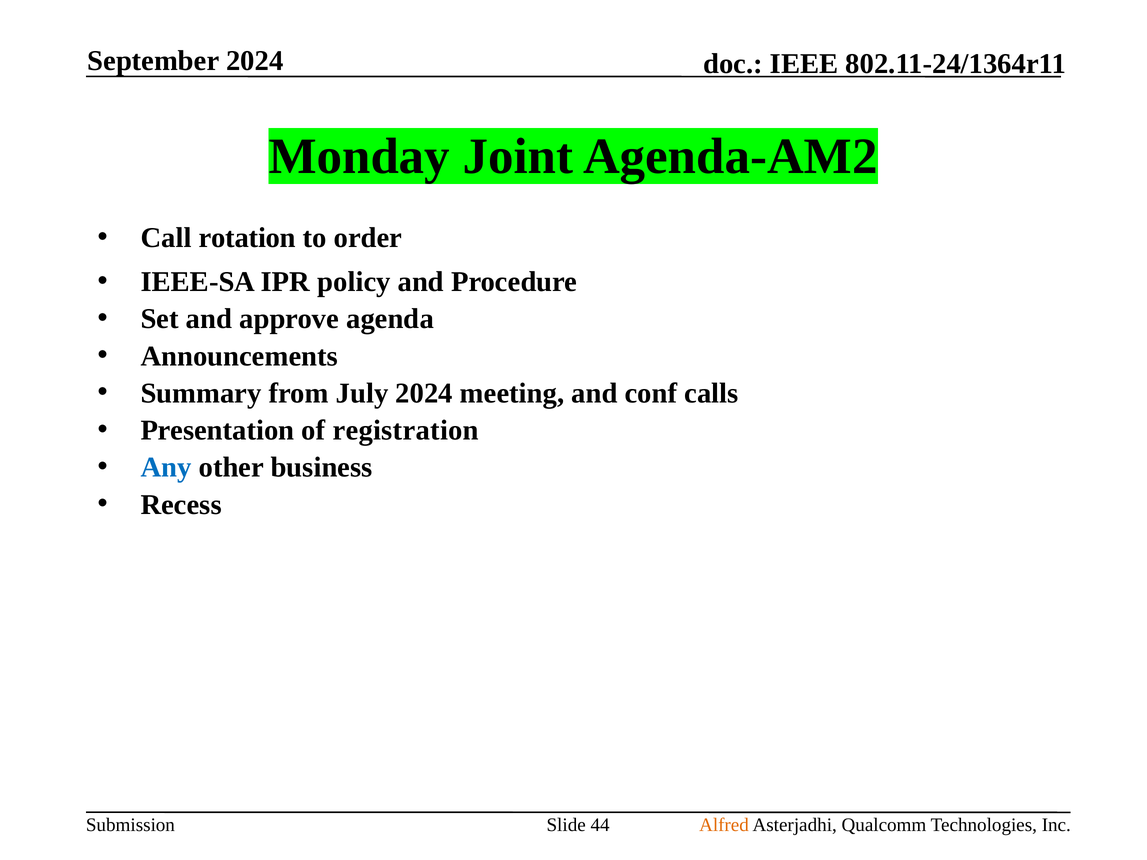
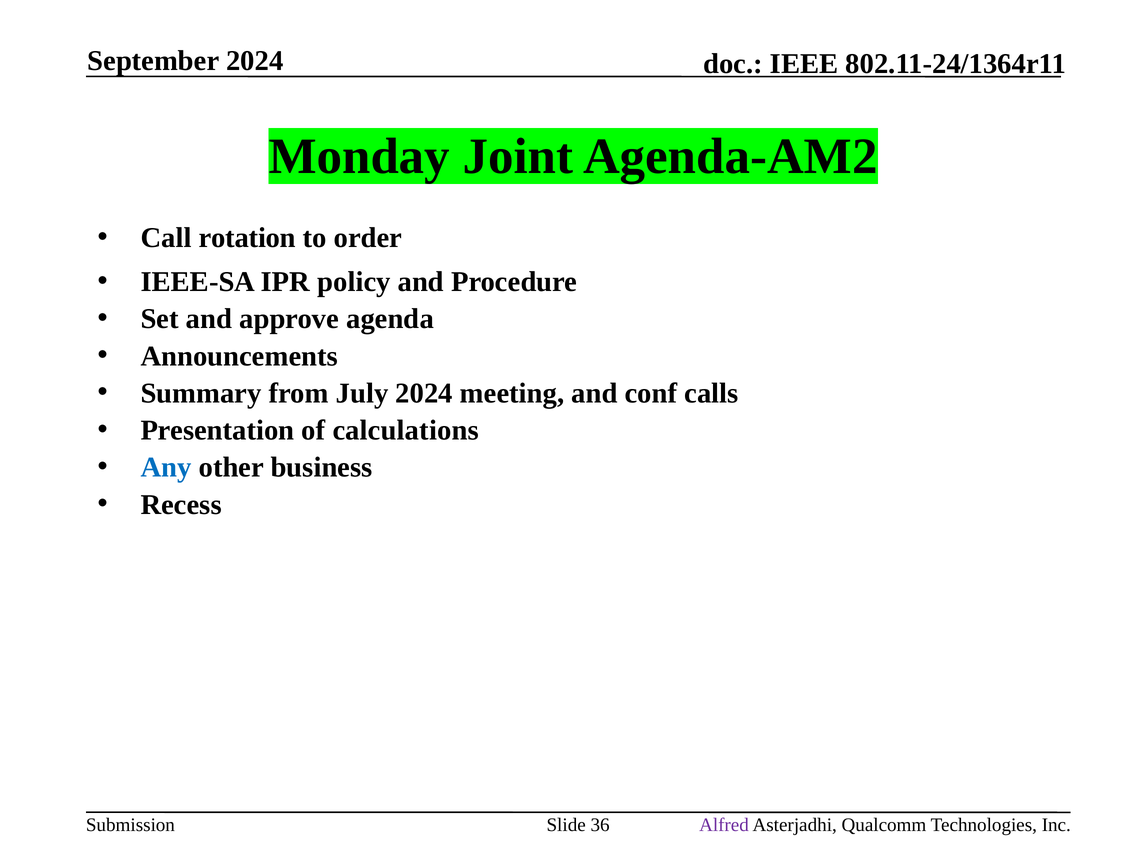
registration: registration -> calculations (406, 430)
44: 44 -> 36 (600, 825)
Alfred colour: orange -> purple (724, 825)
